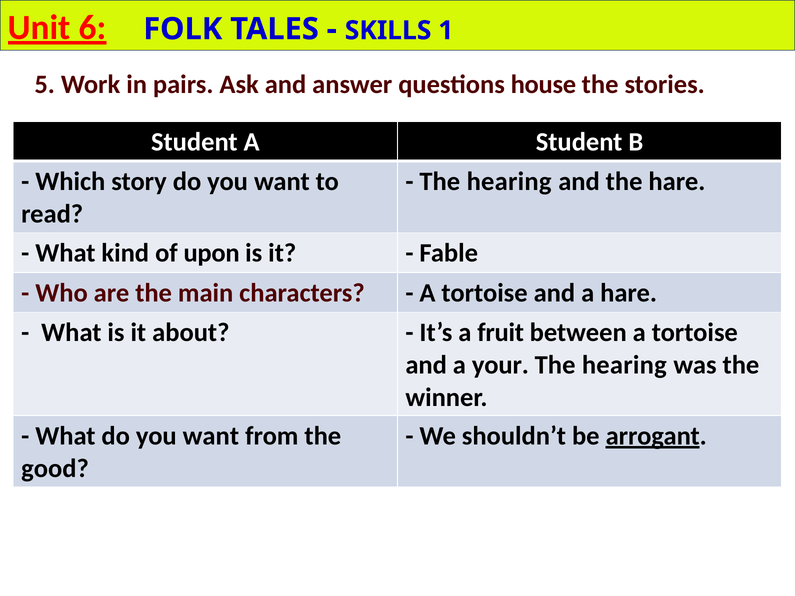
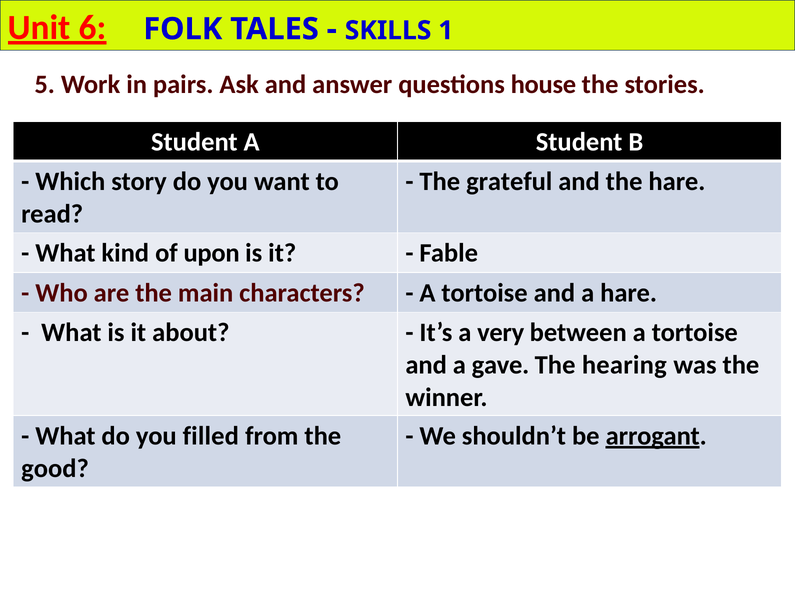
hearing: hearing -> grateful (509, 182)
fruit: fruit -> very (501, 333)
your: your -> gave (500, 365)
What do you want: want -> filled (211, 436)
